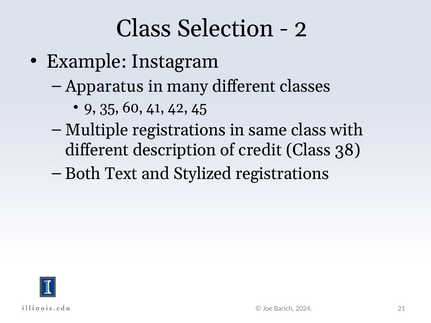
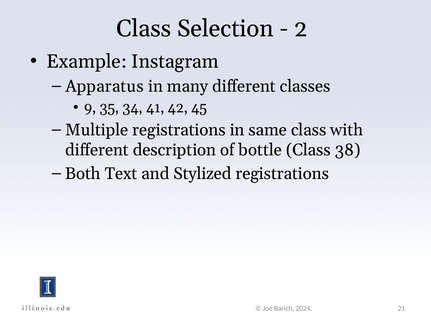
60: 60 -> 34 (132, 108)
credit: credit -> bottle (260, 150)
